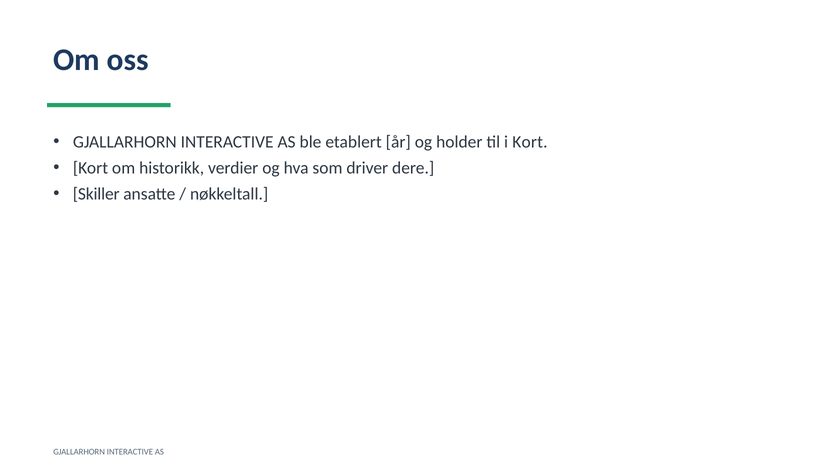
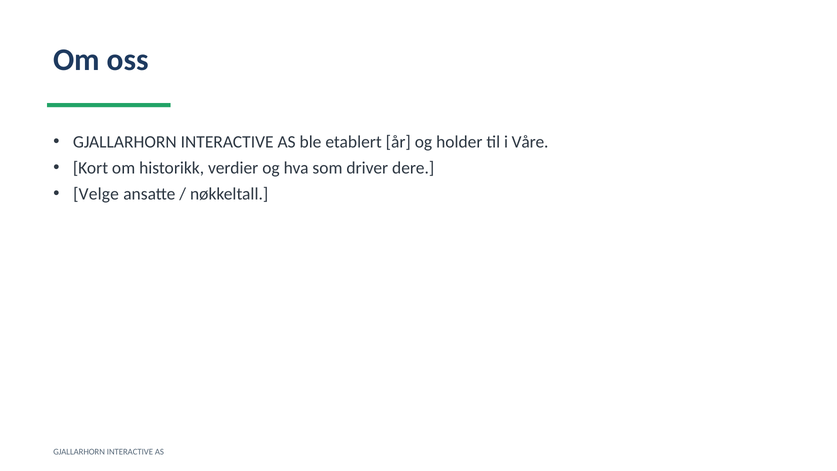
i Kort: Kort -> Våre (530, 142)
Skiller: Skiller -> Velge (96, 194)
